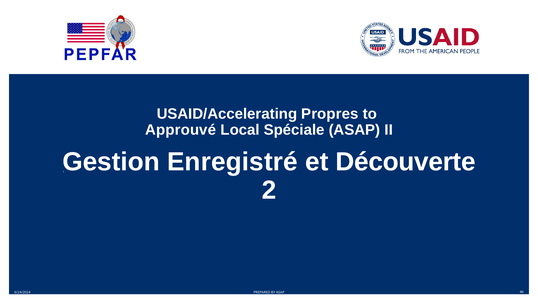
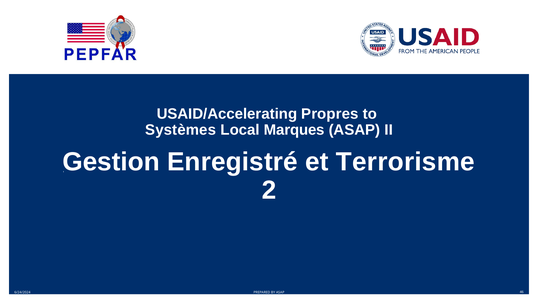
Approuvé: Approuvé -> Systèmes (181, 130)
Spéciale: Spéciale -> Marques (294, 130)
Découverte: Découverte -> Terrorisme (405, 162)
